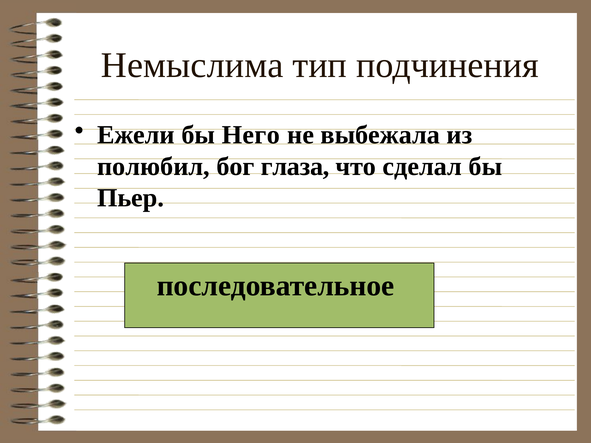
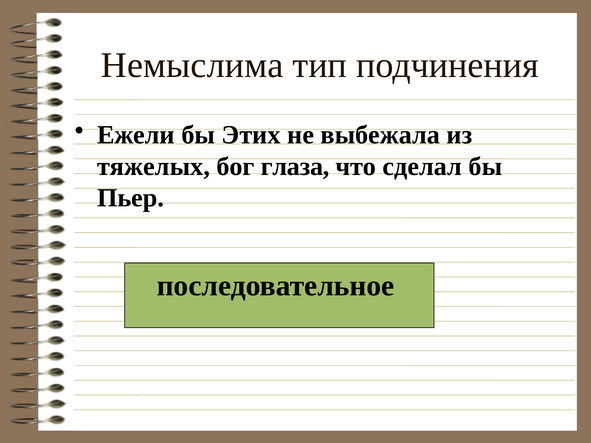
Него: Него -> Этих (251, 135)
полюбил: полюбил -> тяжелых (153, 167)
